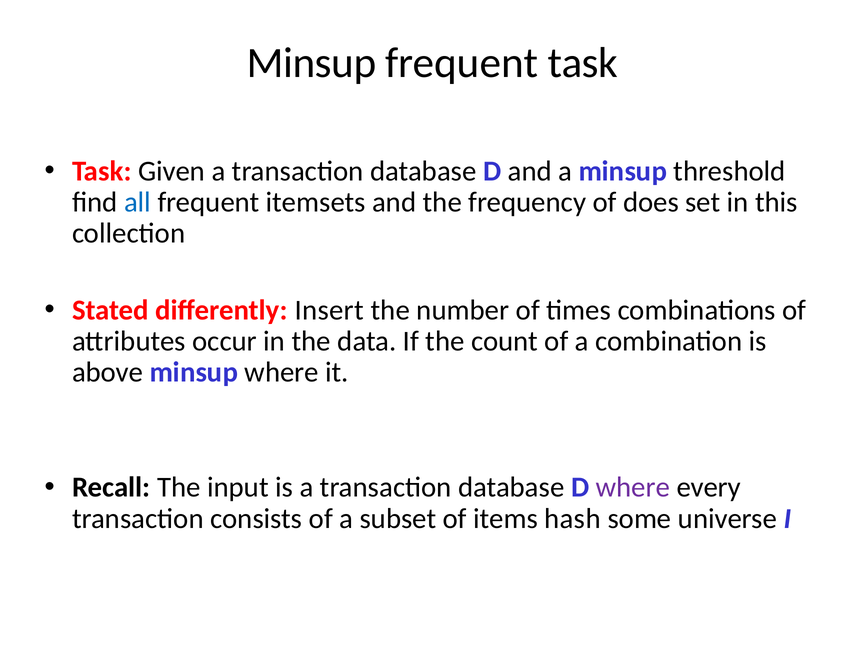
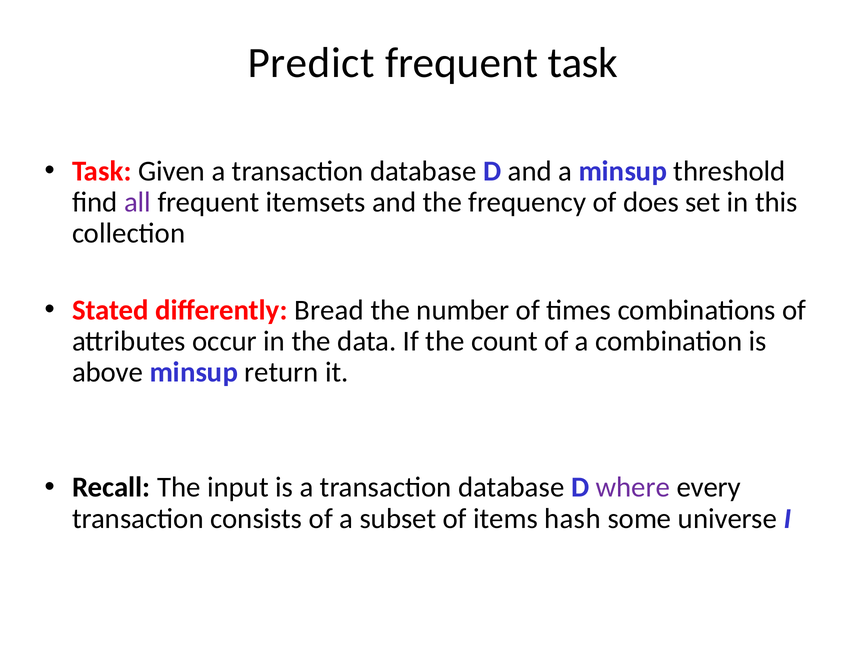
Minsup: Minsup -> Predict (311, 63)
all colour: blue -> purple (138, 202)
Insert: Insert -> Bread (329, 310)
minsup where: where -> return (282, 372)
